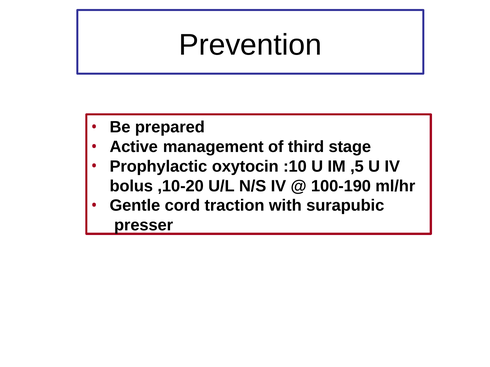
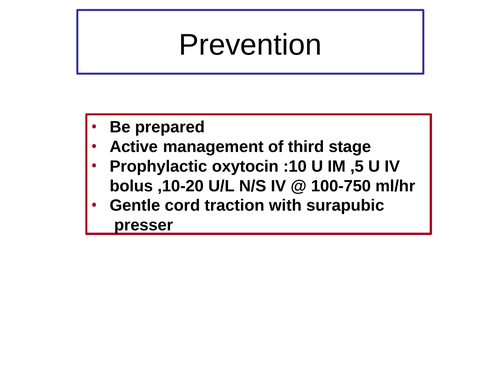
100-190: 100-190 -> 100-750 (341, 186)
